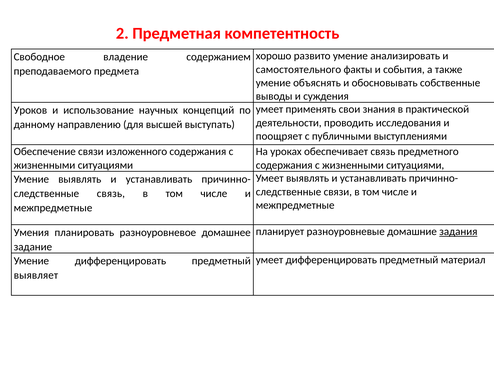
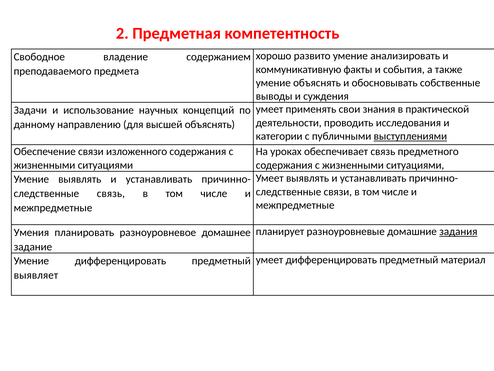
самостоятельного: самостоятельного -> коммуникативную (299, 69)
Уроков: Уроков -> Задачи (30, 110)
высшей выступать: выступать -> объяснять (210, 124)
поощряет: поощряет -> категории (279, 136)
выступлениями underline: none -> present (410, 136)
